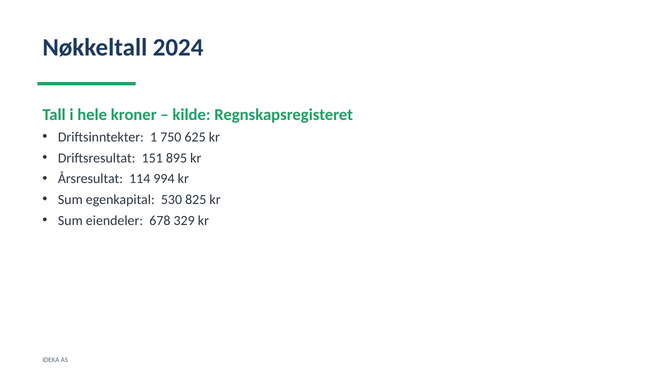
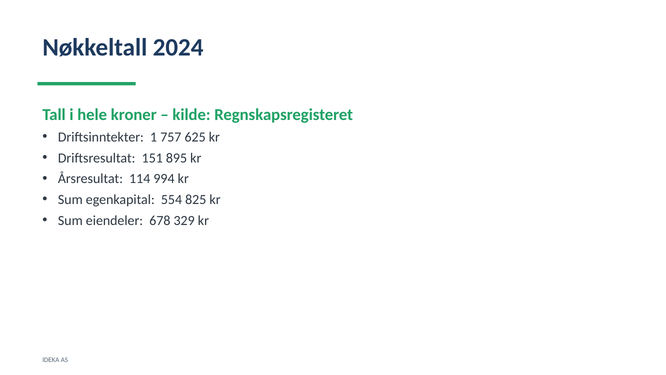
750: 750 -> 757 (171, 137)
530: 530 -> 554 (172, 199)
